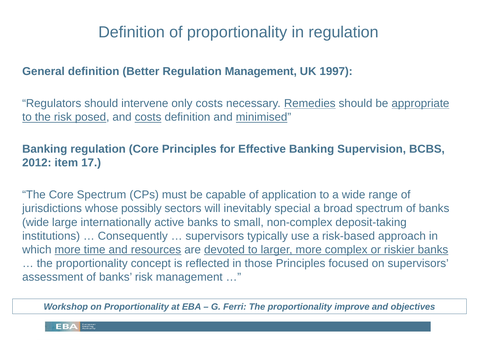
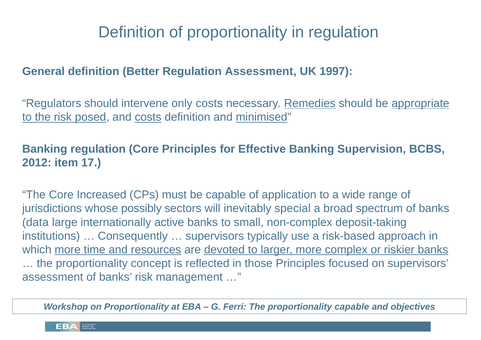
Regulation Management: Management -> Assessment (261, 71)
Core Spectrum: Spectrum -> Increased (102, 195)
wide: wide -> data (35, 222)
proportionality improve: improve -> capable (352, 307)
